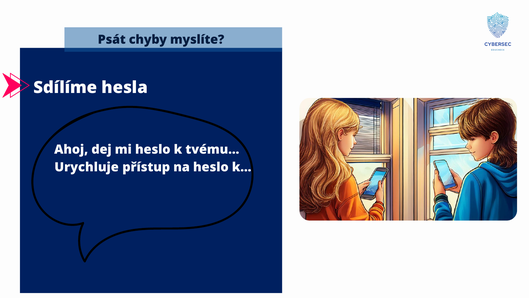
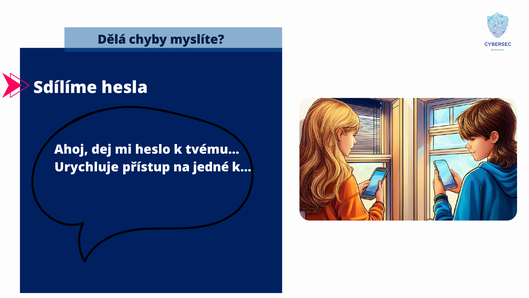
Psát: Psát -> Dělá (112, 40)
na heslo: heslo -> jedné (211, 167)
